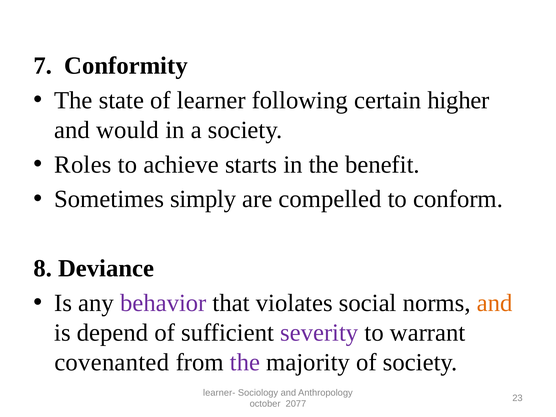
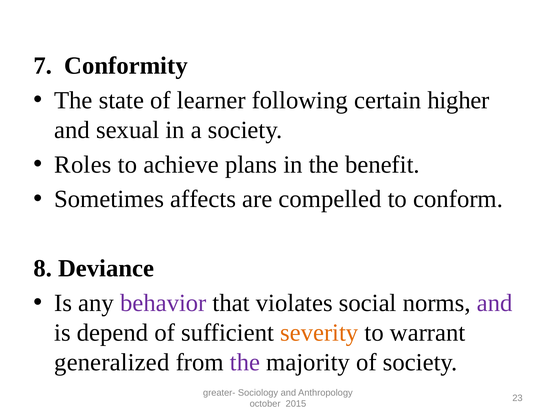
would: would -> sexual (128, 130)
starts: starts -> plans (251, 165)
simply: simply -> affects (203, 199)
and colour: orange -> purple (495, 303)
severity colour: purple -> orange (319, 333)
covenanted: covenanted -> generalized (112, 362)
learner-: learner- -> greater- (219, 393)
2077: 2077 -> 2015 (296, 404)
